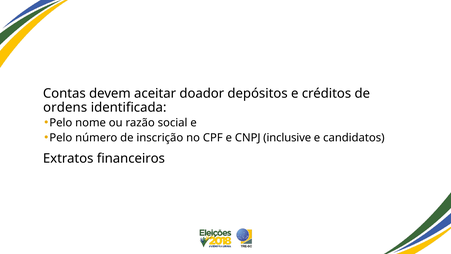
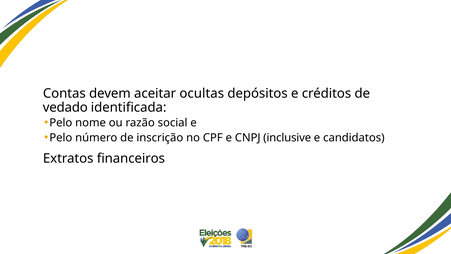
doador: doador -> ocultas (202, 93)
ordens: ordens -> vedado (65, 107)
